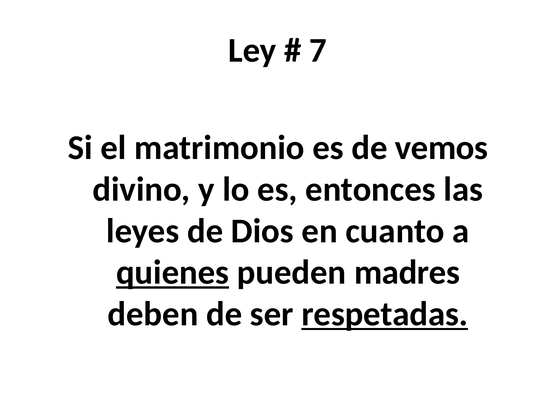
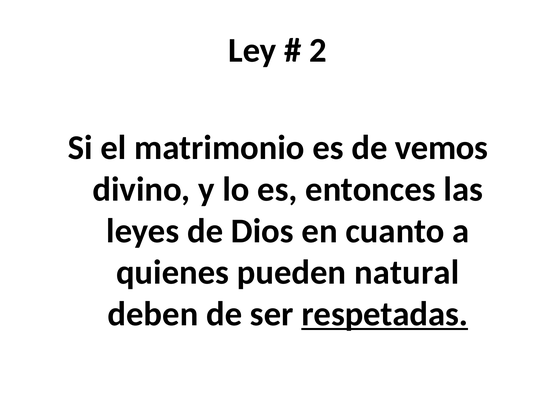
7: 7 -> 2 (318, 51)
quienes underline: present -> none (173, 273)
madres: madres -> natural (407, 273)
